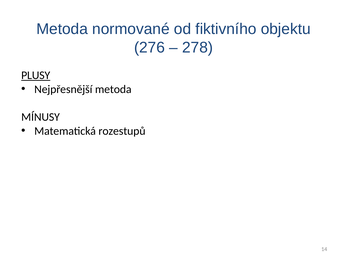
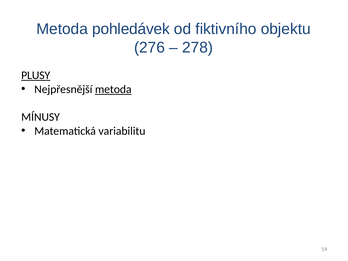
normované: normované -> pohledávek (131, 29)
metoda underline: none -> present (113, 89)
rozestupů: rozestupů -> variabilitu (122, 131)
